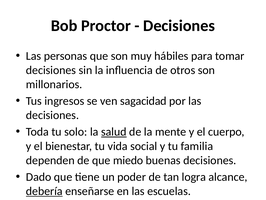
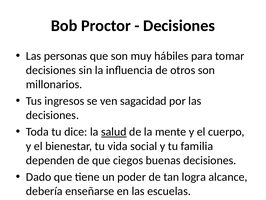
solo: solo -> dice (76, 132)
miedo: miedo -> ciegos (128, 160)
debería underline: present -> none (44, 191)
